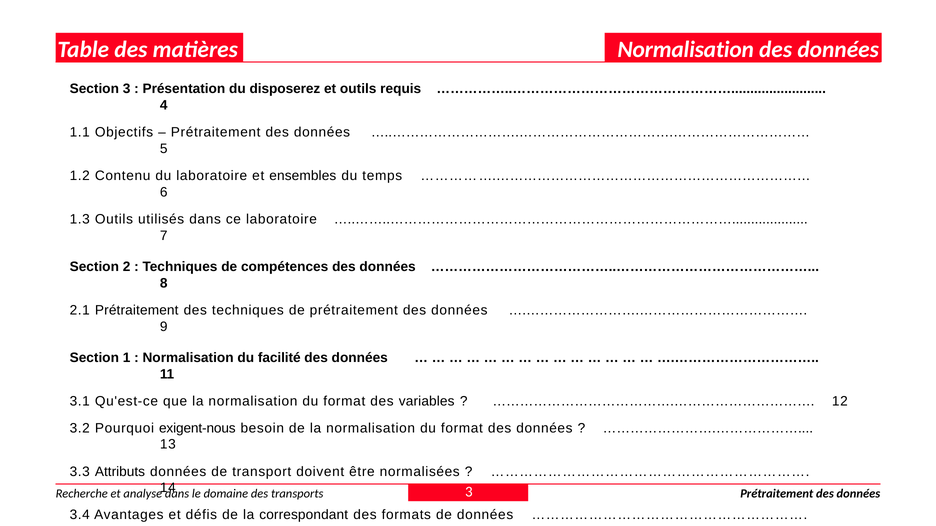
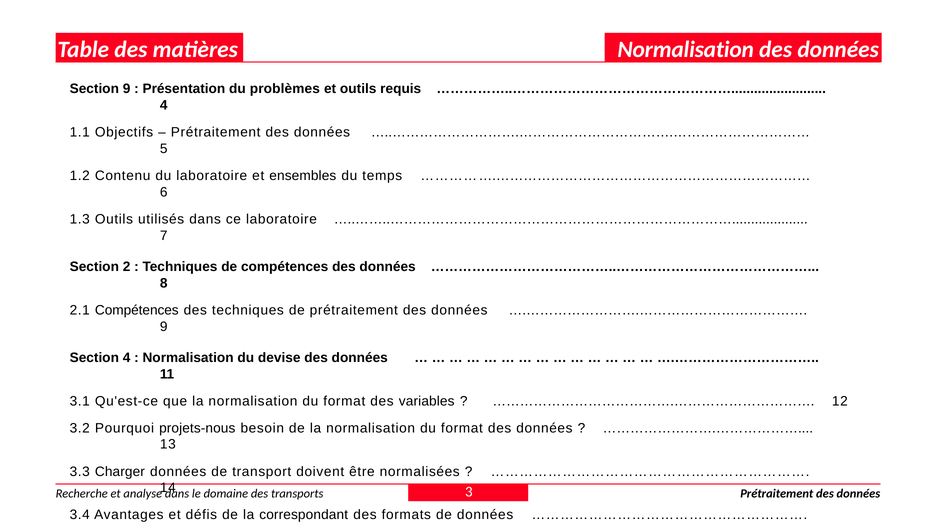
Section 3: 3 -> 9 (127, 89)
disposerez: disposerez -> problèmes (285, 89)
2.1 Prétraitement: Prétraitement -> Compétences (137, 310)
Section 1: 1 -> 4 (127, 358)
facilité: facilité -> devise (279, 358)
exigent-nous: exigent-nous -> projets-nous (197, 429)
Attributs: Attributs -> Charger (120, 472)
